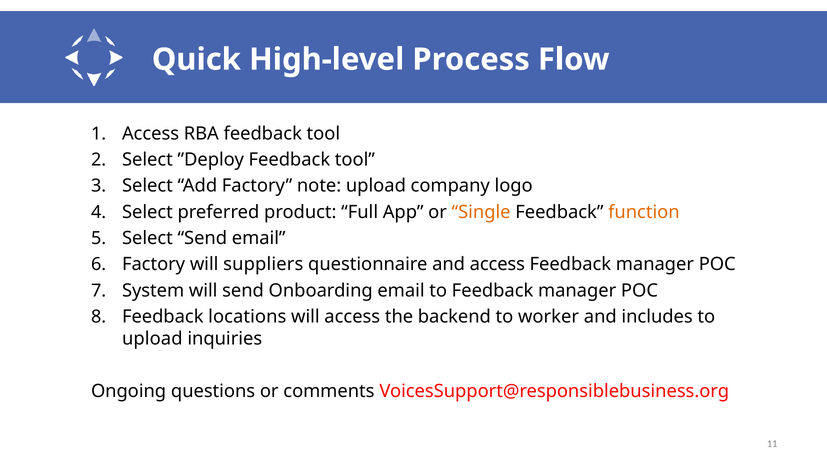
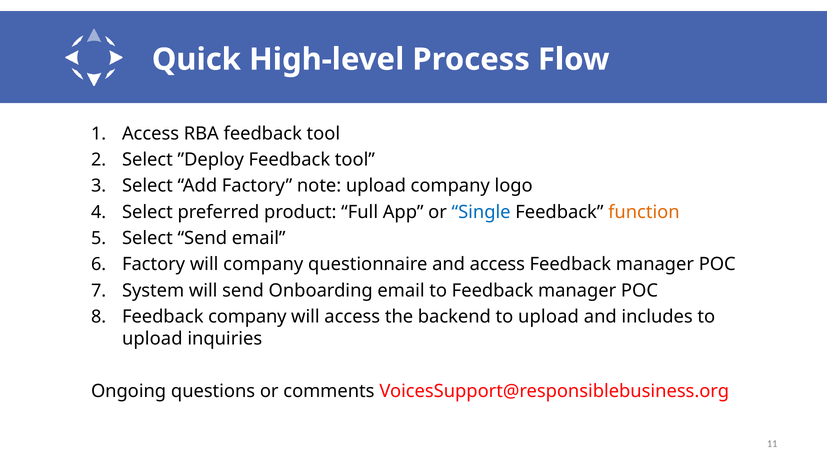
Single colour: orange -> blue (481, 212)
will suppliers: suppliers -> company (263, 264)
Feedback locations: locations -> company (247, 317)
backend to worker: worker -> upload (548, 317)
